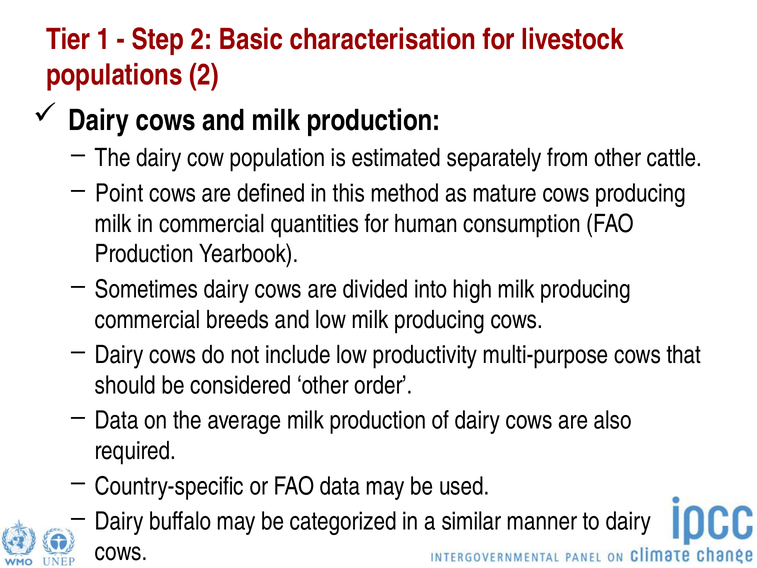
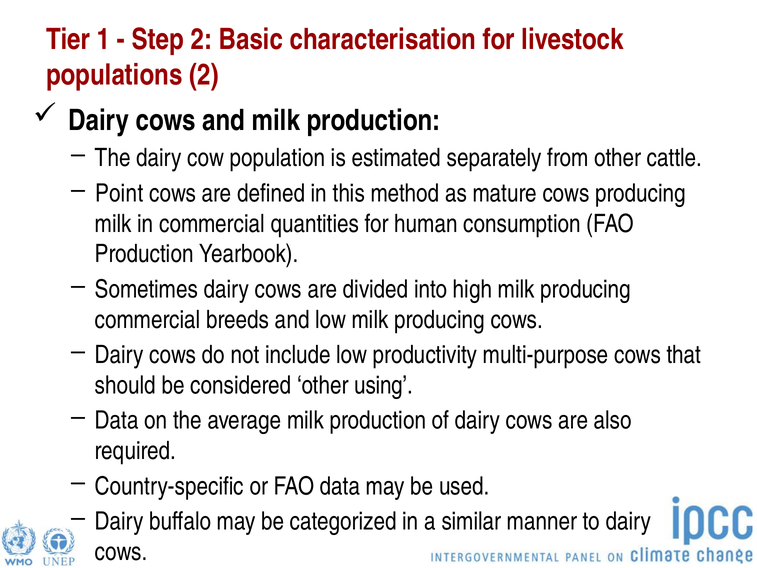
order: order -> using (384, 385)
